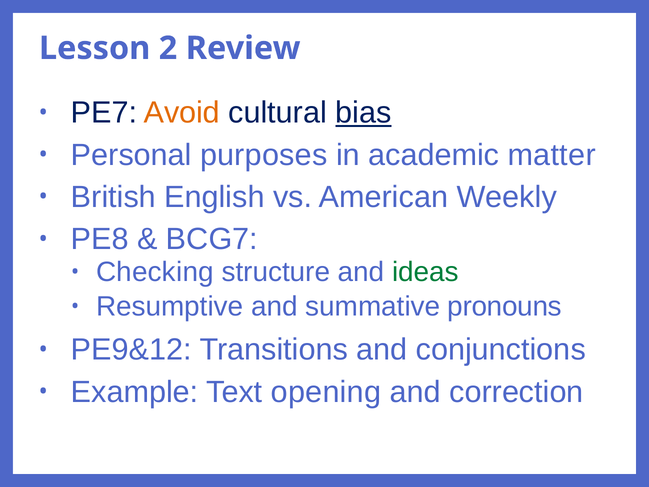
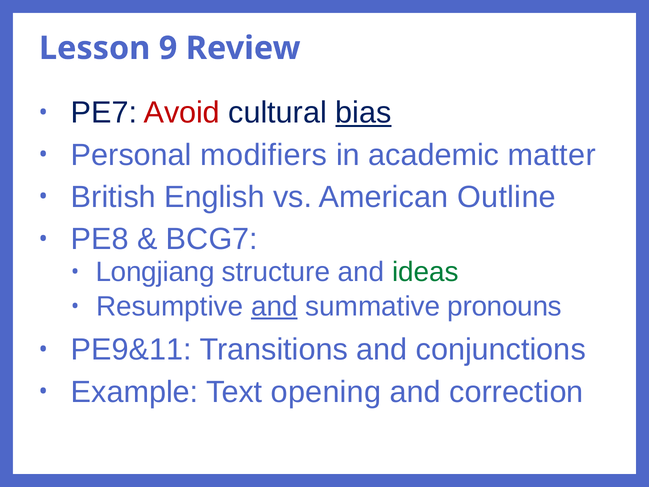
2: 2 -> 9 (168, 48)
Avoid colour: orange -> red (182, 113)
purposes: purposes -> modifiers (264, 155)
Weekly: Weekly -> Outline (507, 197)
Checking: Checking -> Longjiang (155, 272)
and underline: none -> present (274, 306)
PE9&12: PE9&12 -> PE9&11 (131, 350)
